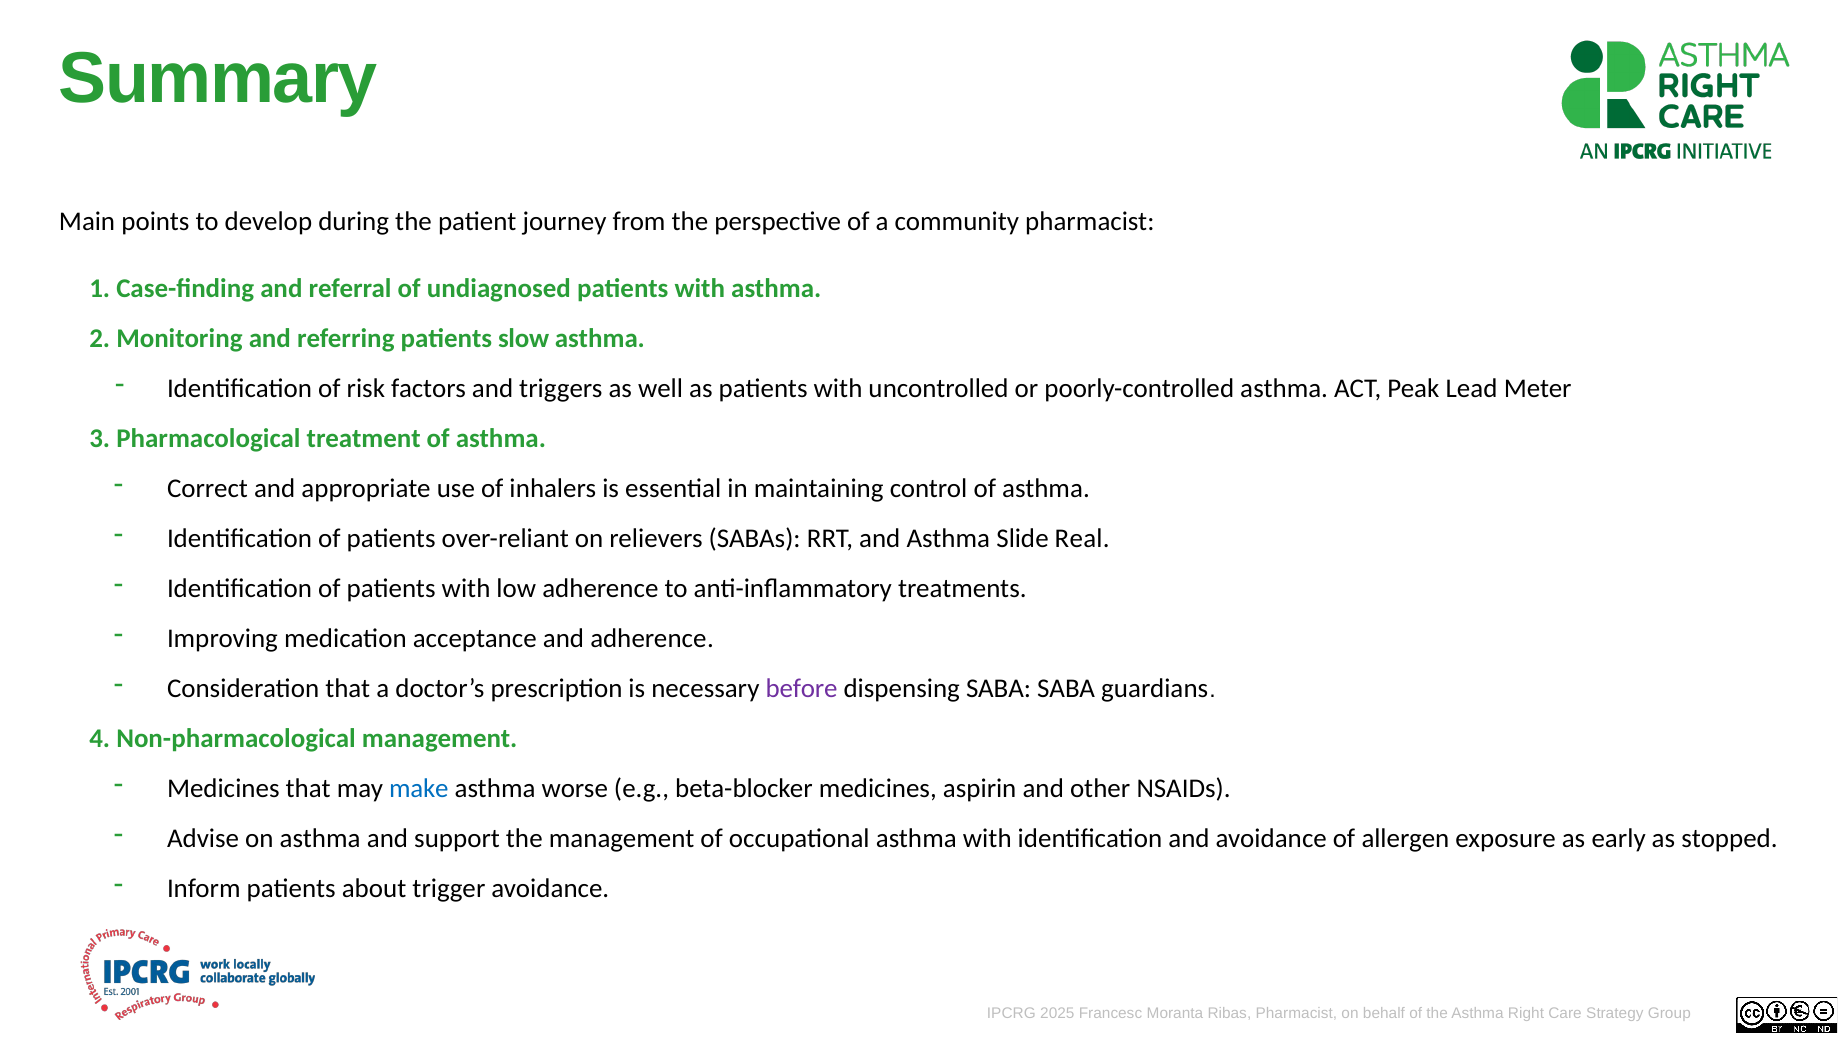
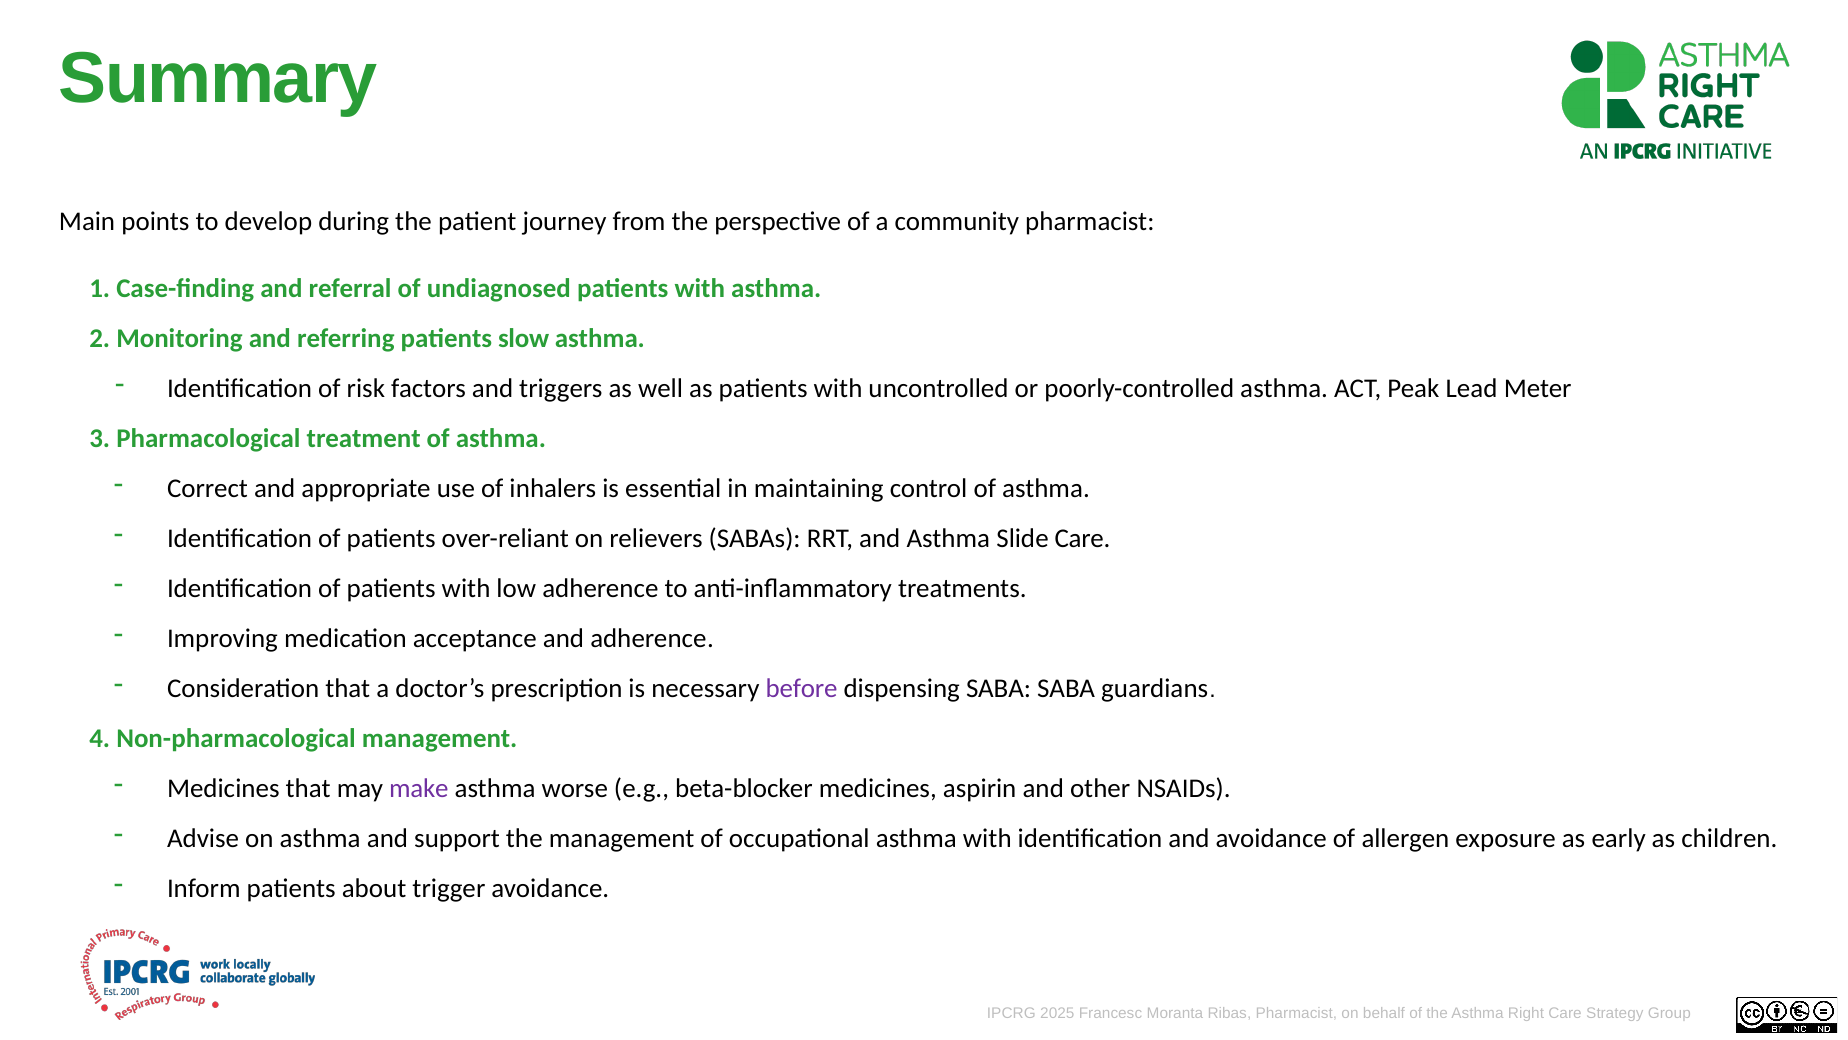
Slide Real: Real -> Care (1082, 538)
make colour: blue -> purple (419, 788)
stopped: stopped -> children (1729, 838)
